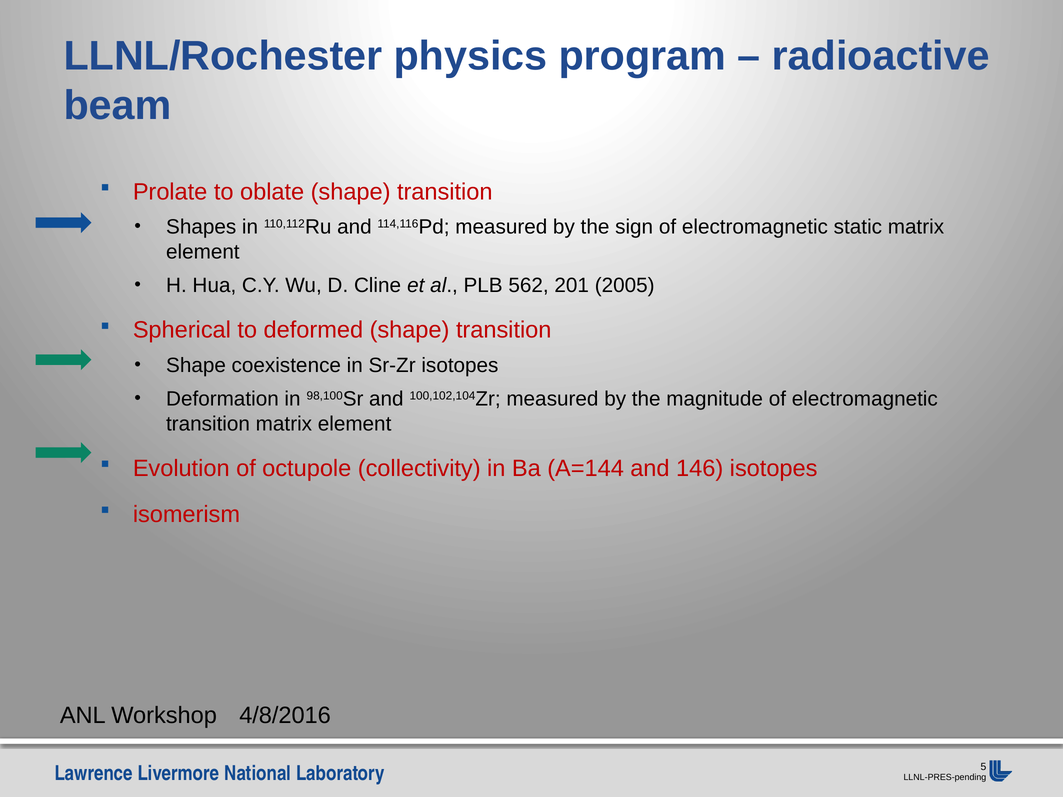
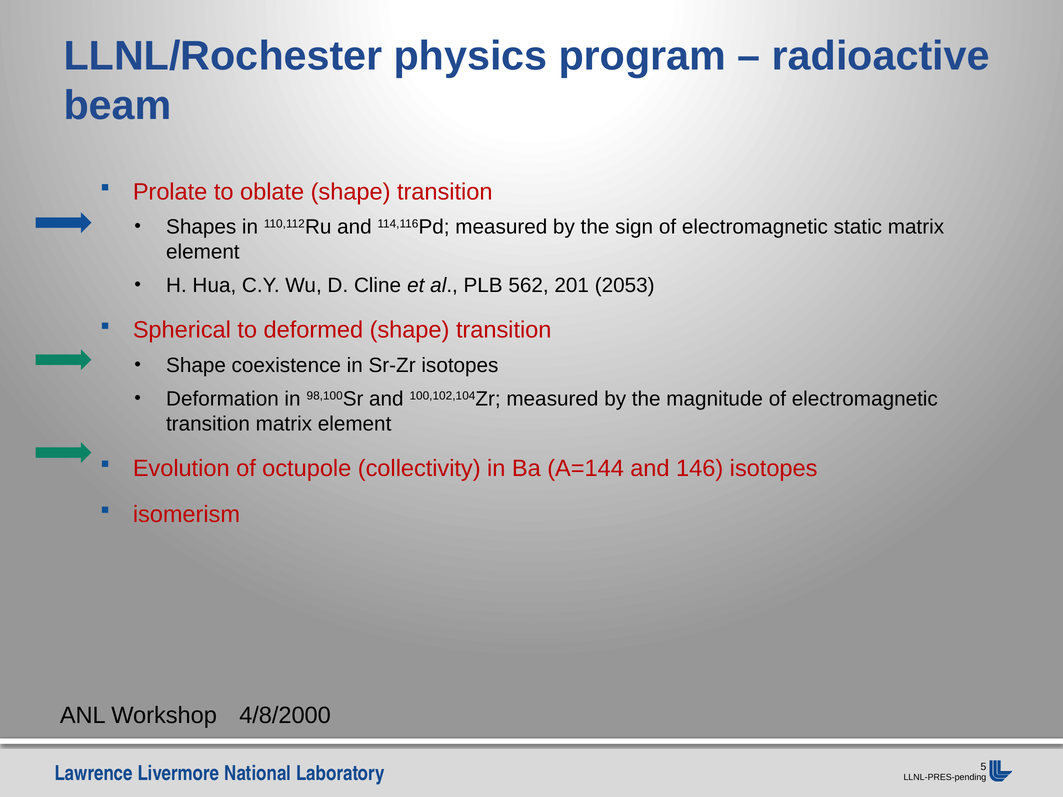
2005: 2005 -> 2053 (625, 286)
4/8/2016: 4/8/2016 -> 4/8/2000 (285, 716)
